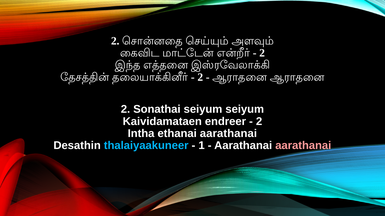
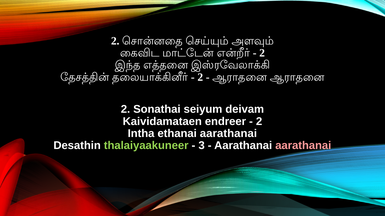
seiyum seiyum: seiyum -> deivam (245, 110)
thalaiyaakuneer colour: light blue -> light green (146, 146)
1: 1 -> 3 (202, 146)
